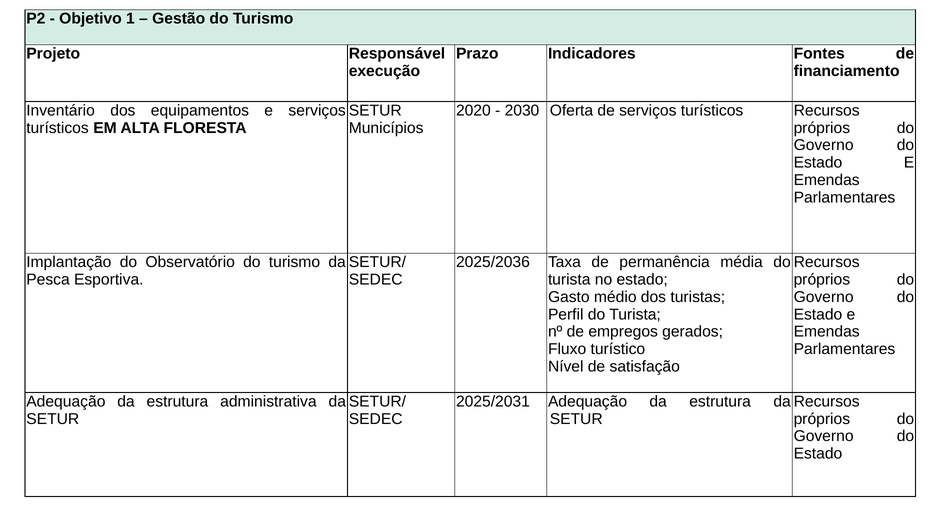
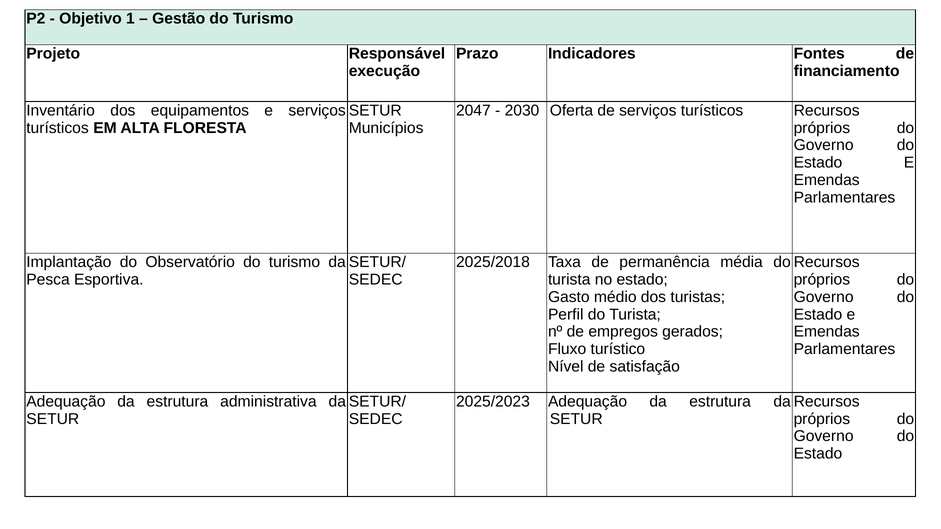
2020: 2020 -> 2047 (473, 111)
2025/2036: 2025/2036 -> 2025/2018 (493, 262)
2025/2031: 2025/2031 -> 2025/2023 (493, 402)
